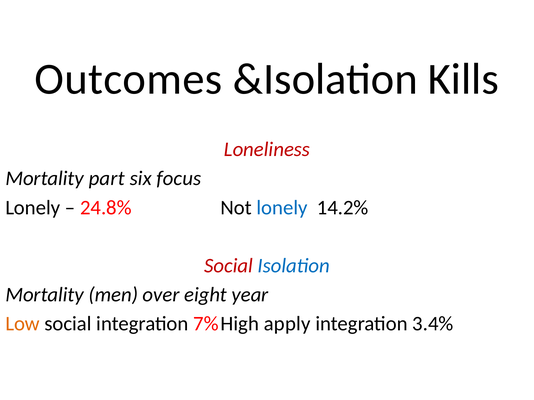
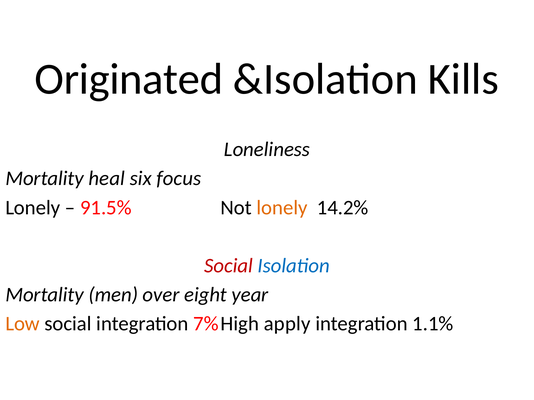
Outcomes: Outcomes -> Originated (129, 79)
Loneliness colour: red -> black (267, 150)
part: part -> heal (107, 179)
24.8%: 24.8% -> 91.5% (106, 208)
lonely colour: blue -> orange (282, 208)
3.4%: 3.4% -> 1.1% (433, 324)
